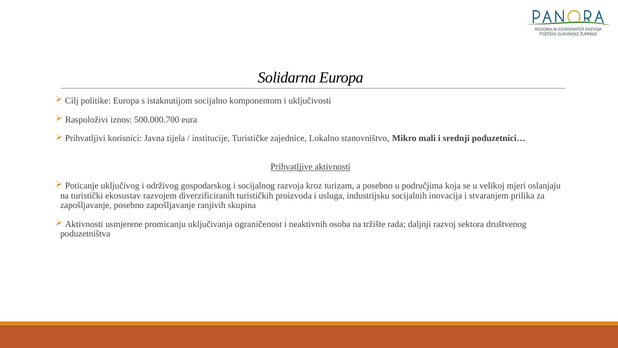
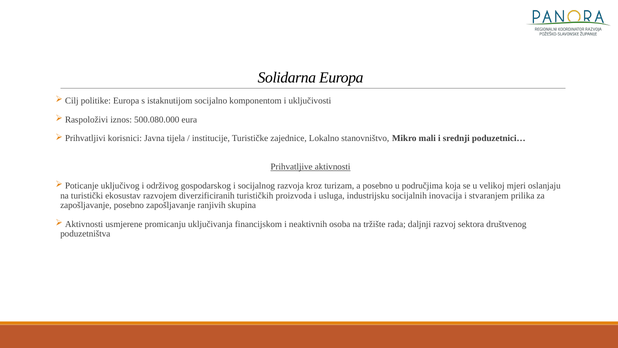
500.000.700: 500.000.700 -> 500.080.000 (157, 119)
ograničenost: ograničenost -> financijskom (258, 224)
